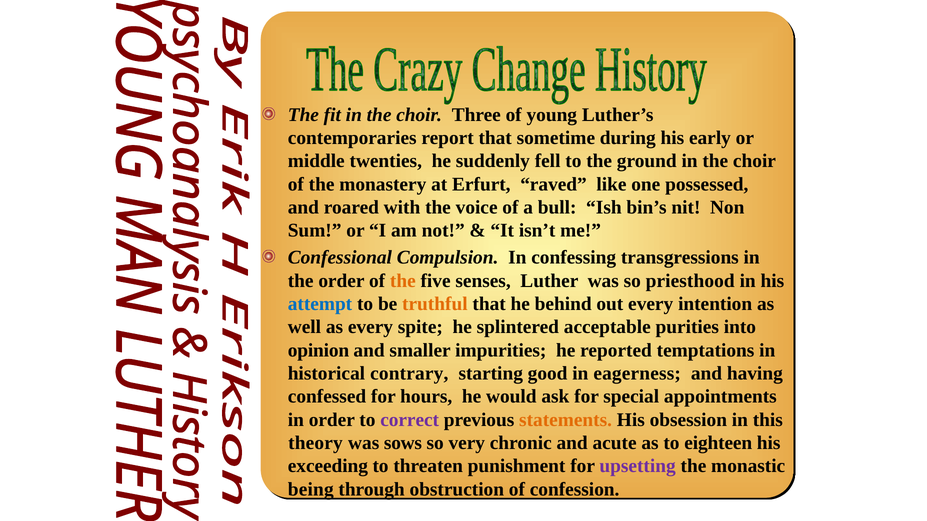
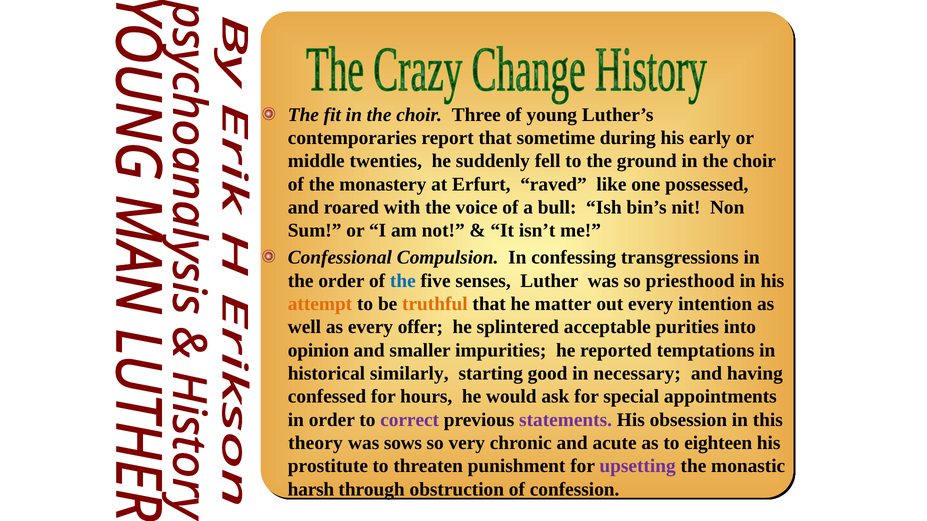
the colour: orange -> blue (403, 281)
attempt colour: blue -> orange (320, 304)
behind: behind -> matter (563, 304)
spite: spite -> offer (420, 327)
contrary: contrary -> similarly (409, 374)
eagerness: eagerness -> necessary (637, 374)
statements colour: orange -> purple (566, 420)
exceeding: exceeding -> prostitute (328, 466)
being: being -> harsh (311, 490)
